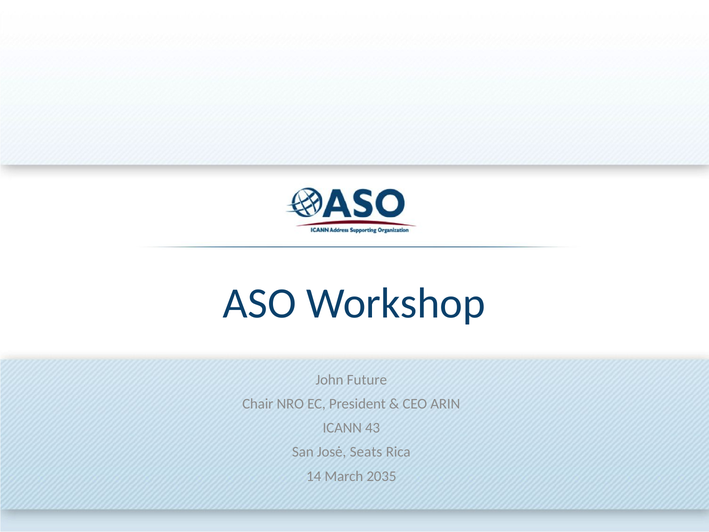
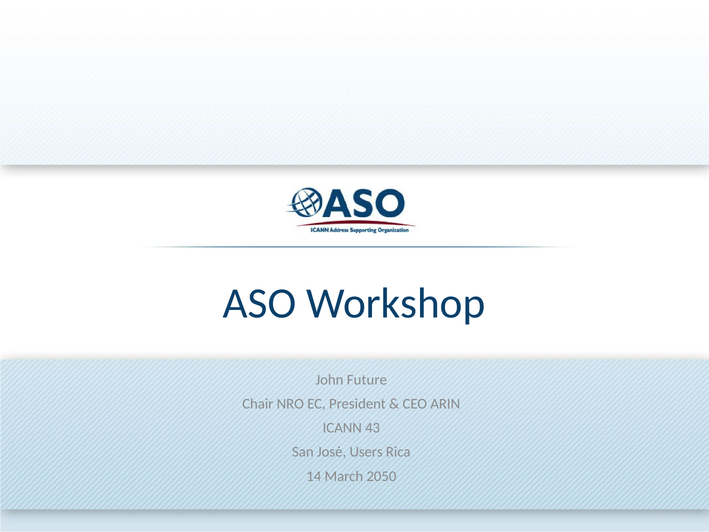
Seats: Seats -> Users (366, 452)
2035: 2035 -> 2050 (381, 476)
